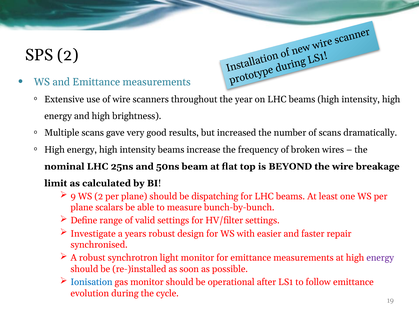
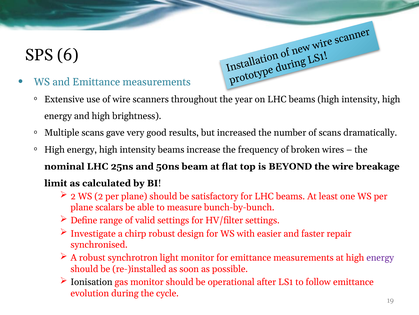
SPS 2: 2 -> 6 (68, 55)
9: 9 -> 2 (73, 196)
dispatching: dispatching -> satisfactory (215, 196)
years: years -> chirp (136, 233)
Ionisation colour: blue -> black (91, 281)
